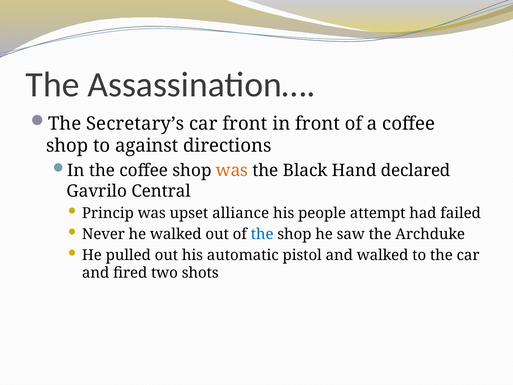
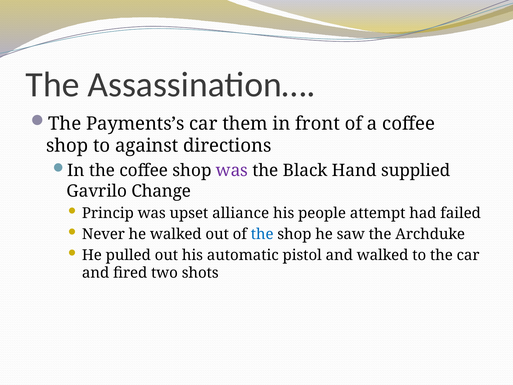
Secretary’s: Secretary’s -> Payments’s (135, 124)
car front: front -> them (245, 124)
was colour: orange -> purple (232, 170)
declared: declared -> supplied (416, 170)
Central: Central -> Change (161, 191)
